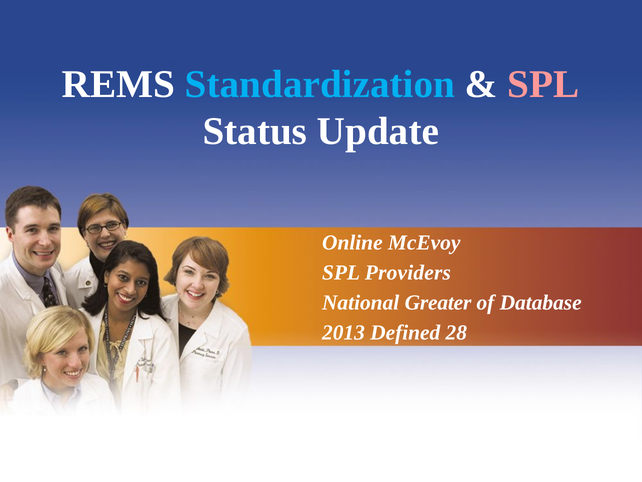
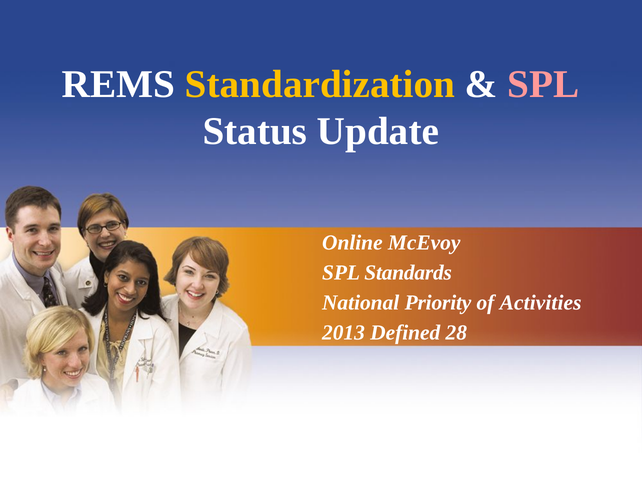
Standardization colour: light blue -> yellow (320, 84)
Providers: Providers -> Standards (408, 272)
Greater: Greater -> Priority (438, 302)
Database: Database -> Activities (541, 302)
